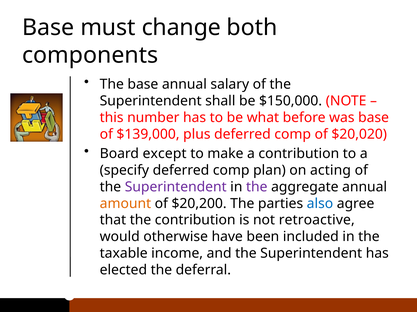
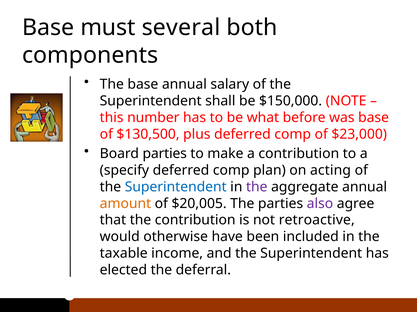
change: change -> several (181, 28)
$139,000: $139,000 -> $130,500 (148, 134)
$20,020: $20,020 -> $23,000 (359, 134)
Board except: except -> parties (165, 154)
Superintendent colour: purple -> blue (176, 187)
$20,200: $20,200 -> $20,005 (199, 204)
also colour: blue -> purple (320, 204)
